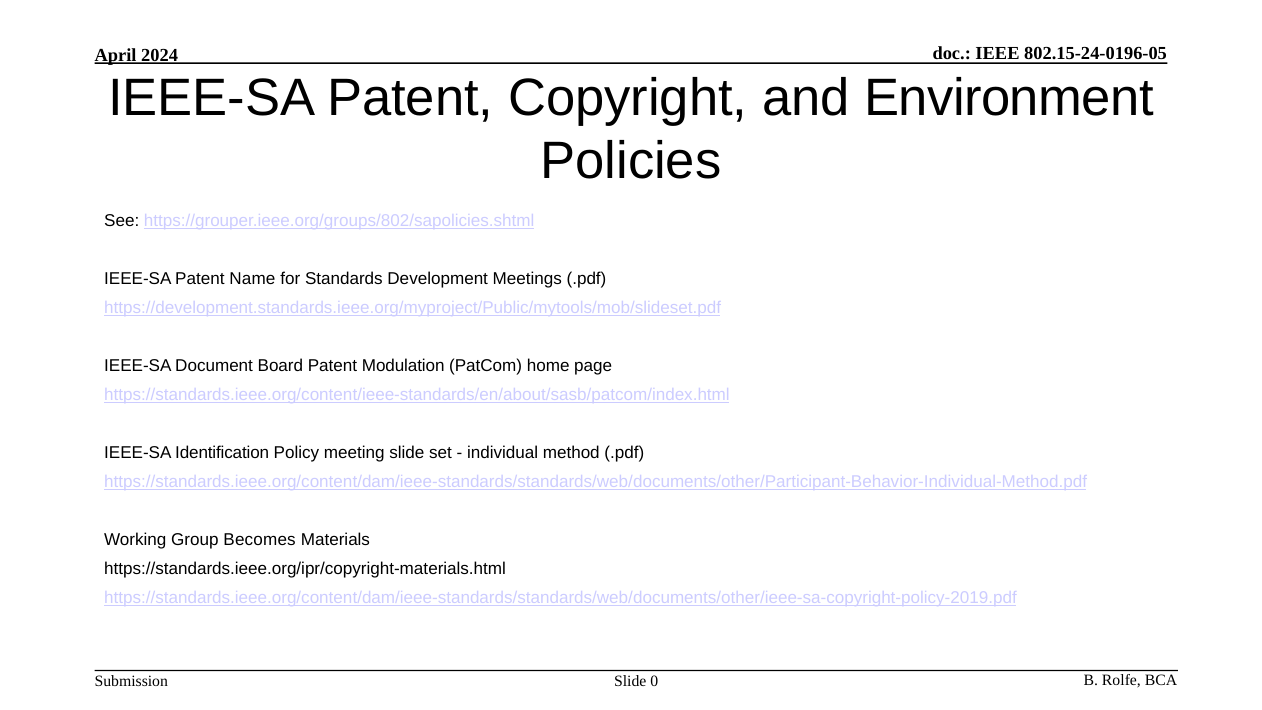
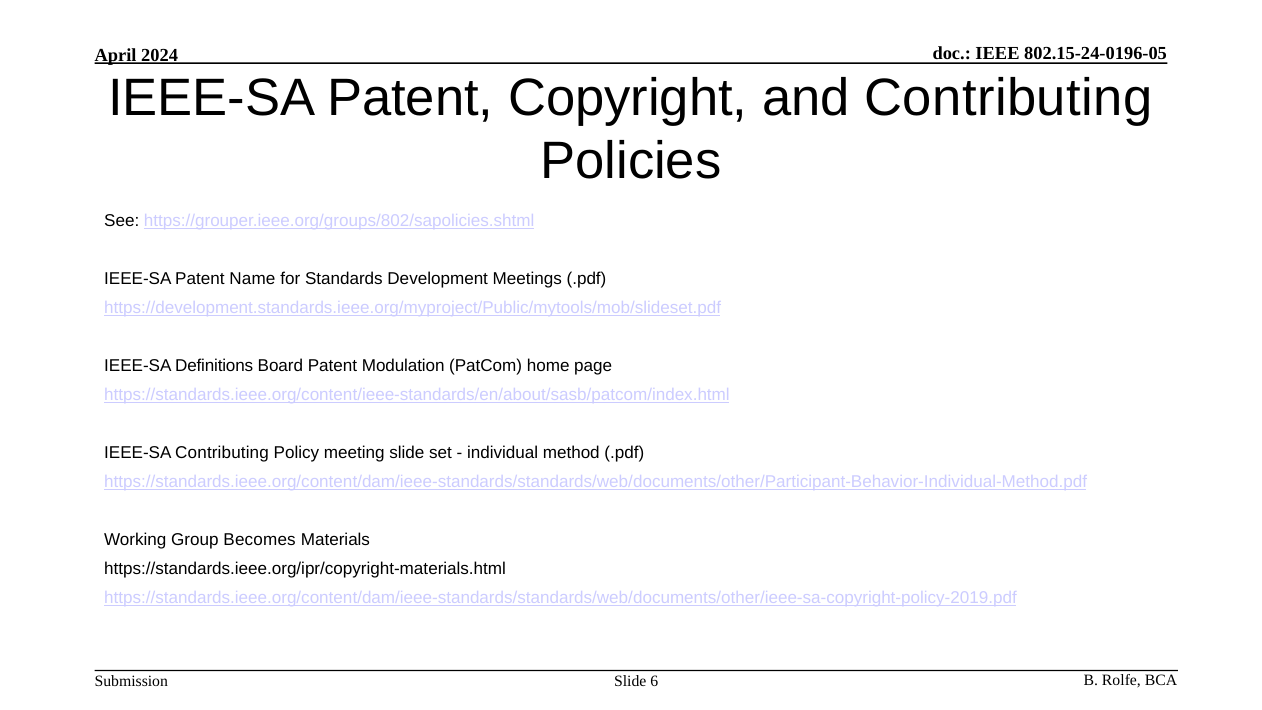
and Environment: Environment -> Contributing (1008, 98)
Document: Document -> Definitions (214, 366)
IEEE-SA Identification: Identification -> Contributing (222, 453)
0: 0 -> 6 (654, 681)
